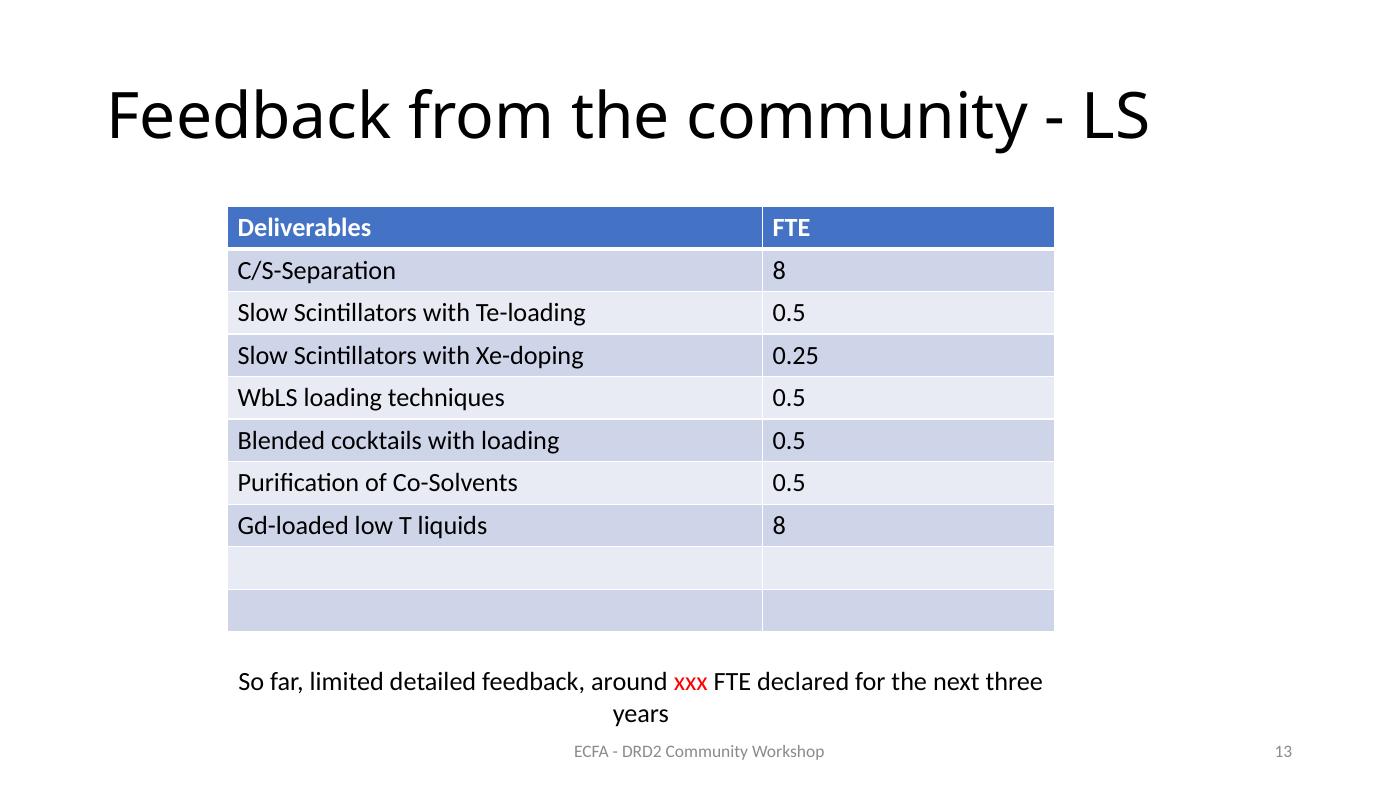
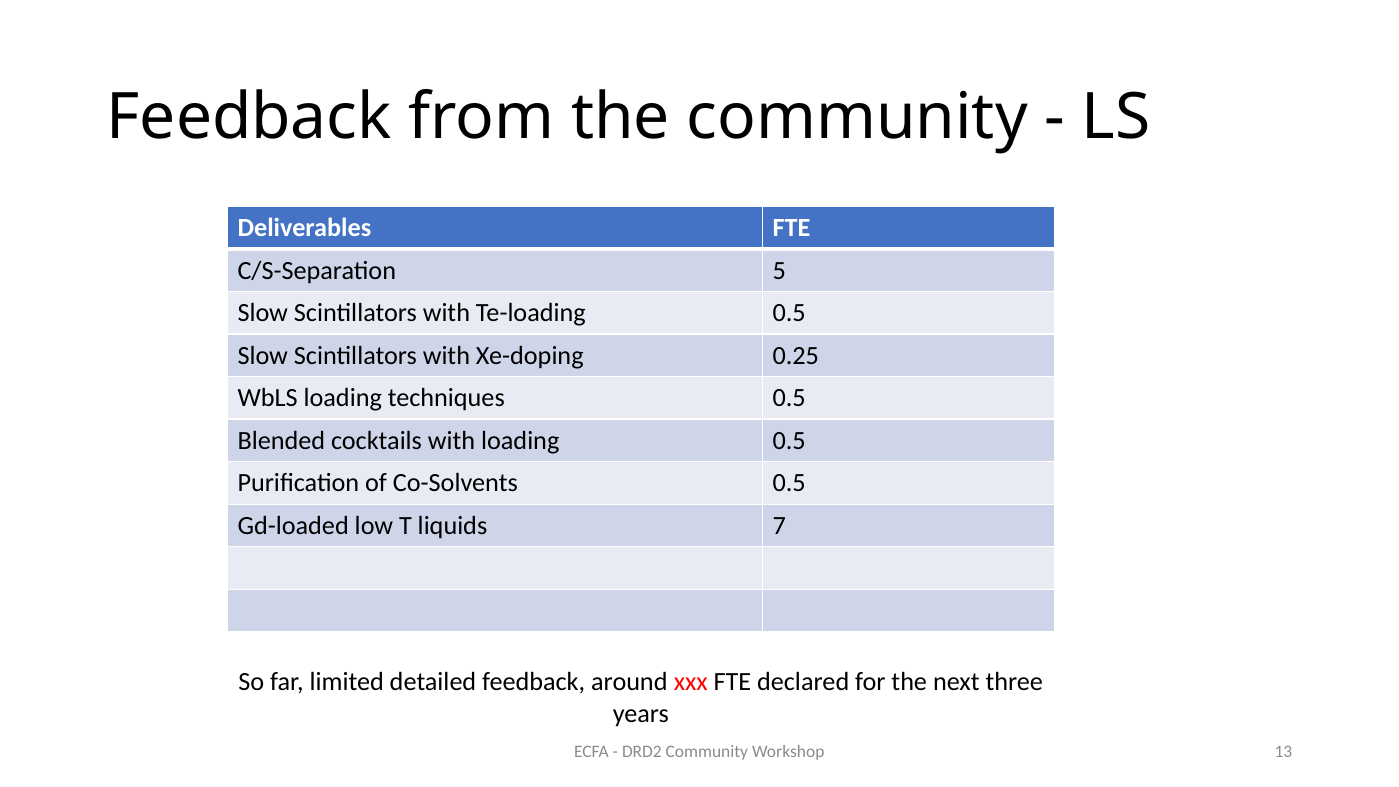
C/S-Separation 8: 8 -> 5 (779, 270)
liquids 8: 8 -> 7 (779, 526)
